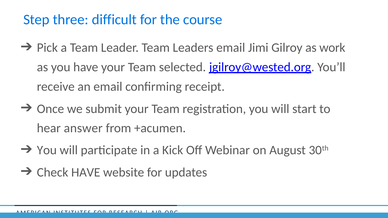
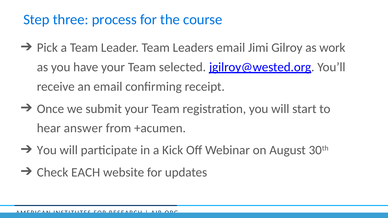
difficult: difficult -> process (114, 20)
Check HAVE: HAVE -> EACH (86, 172)
